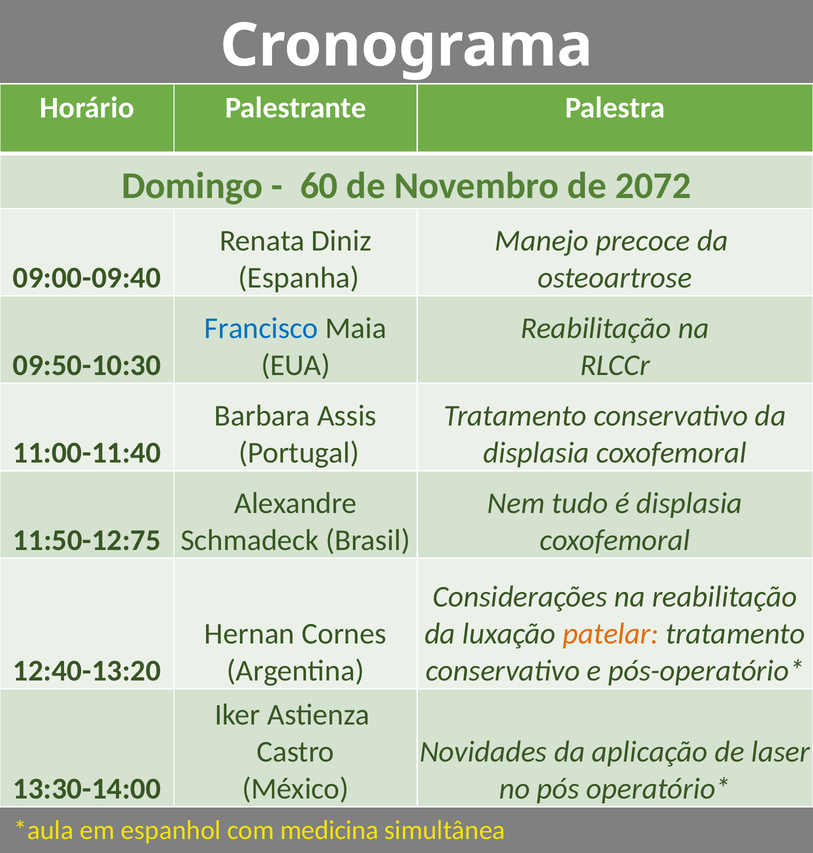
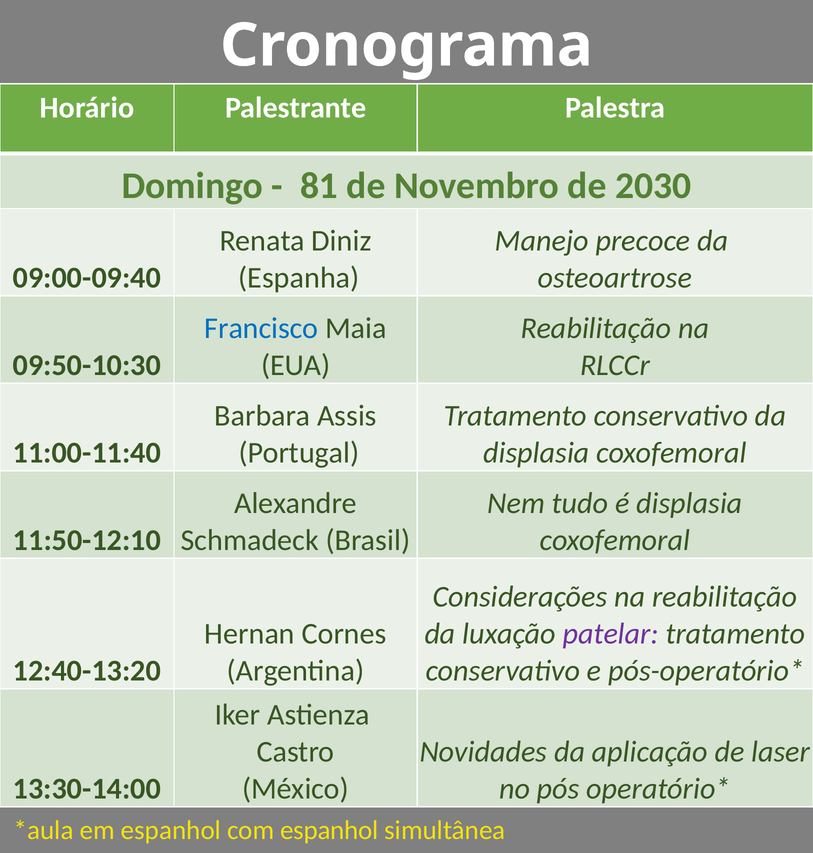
60: 60 -> 81 (319, 186)
2072: 2072 -> 2030 (653, 186)
11:50-12:75: 11:50-12:75 -> 11:50-12:10 (87, 540)
patelar colour: orange -> purple (611, 634)
com medicina: medicina -> espanhol (329, 831)
